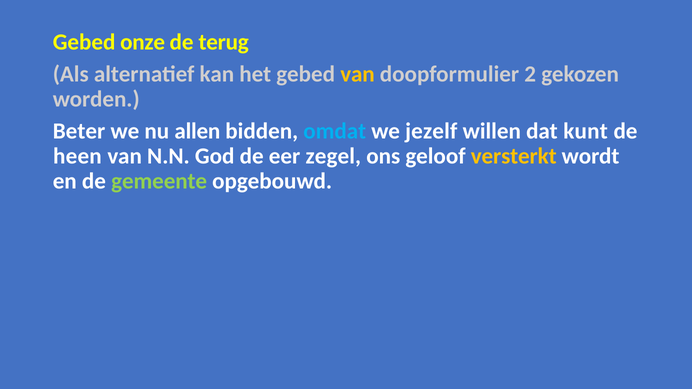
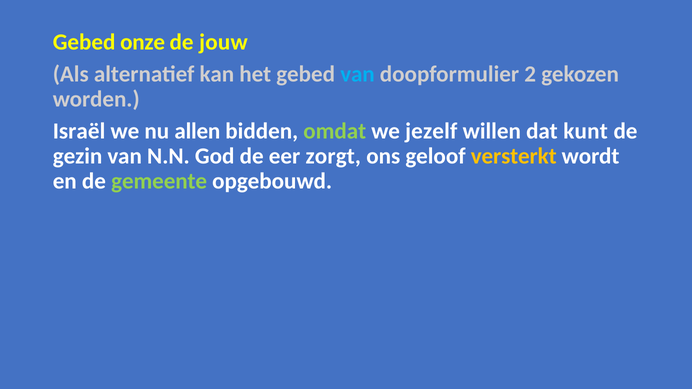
terug: terug -> jouw (223, 42)
van colour: yellow -> light blue (358, 74)
Beter: Beter -> Israël (79, 131)
omdat colour: light blue -> light green (335, 131)
heen: heen -> gezin (78, 156)
zegel: zegel -> zorgt (333, 156)
